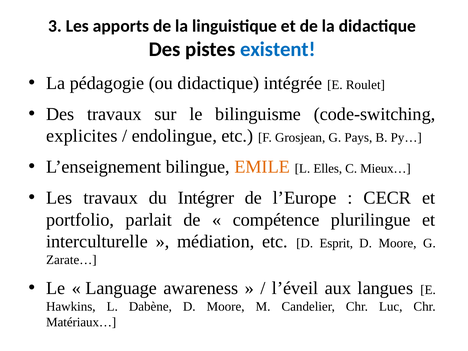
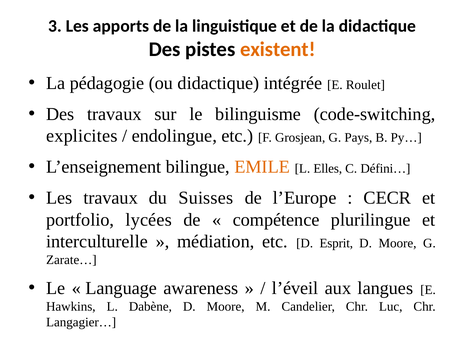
existent colour: blue -> orange (278, 49)
Mieux…: Mieux… -> Défini… (385, 169)
Intégrer: Intégrer -> Suisses (206, 198)
parlait: parlait -> lycées (149, 220)
Matériaux…: Matériaux… -> Langagier… (81, 322)
